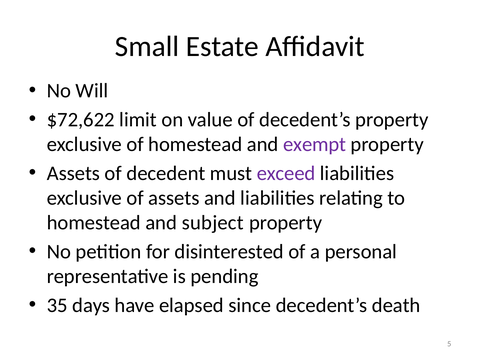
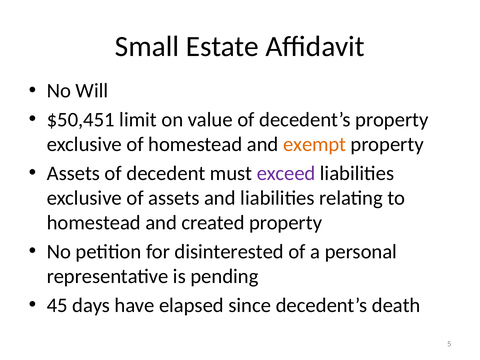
$72,622: $72,622 -> $50,451 (81, 120)
exempt colour: purple -> orange (315, 144)
subject: subject -> created (213, 223)
35: 35 -> 45 (57, 305)
